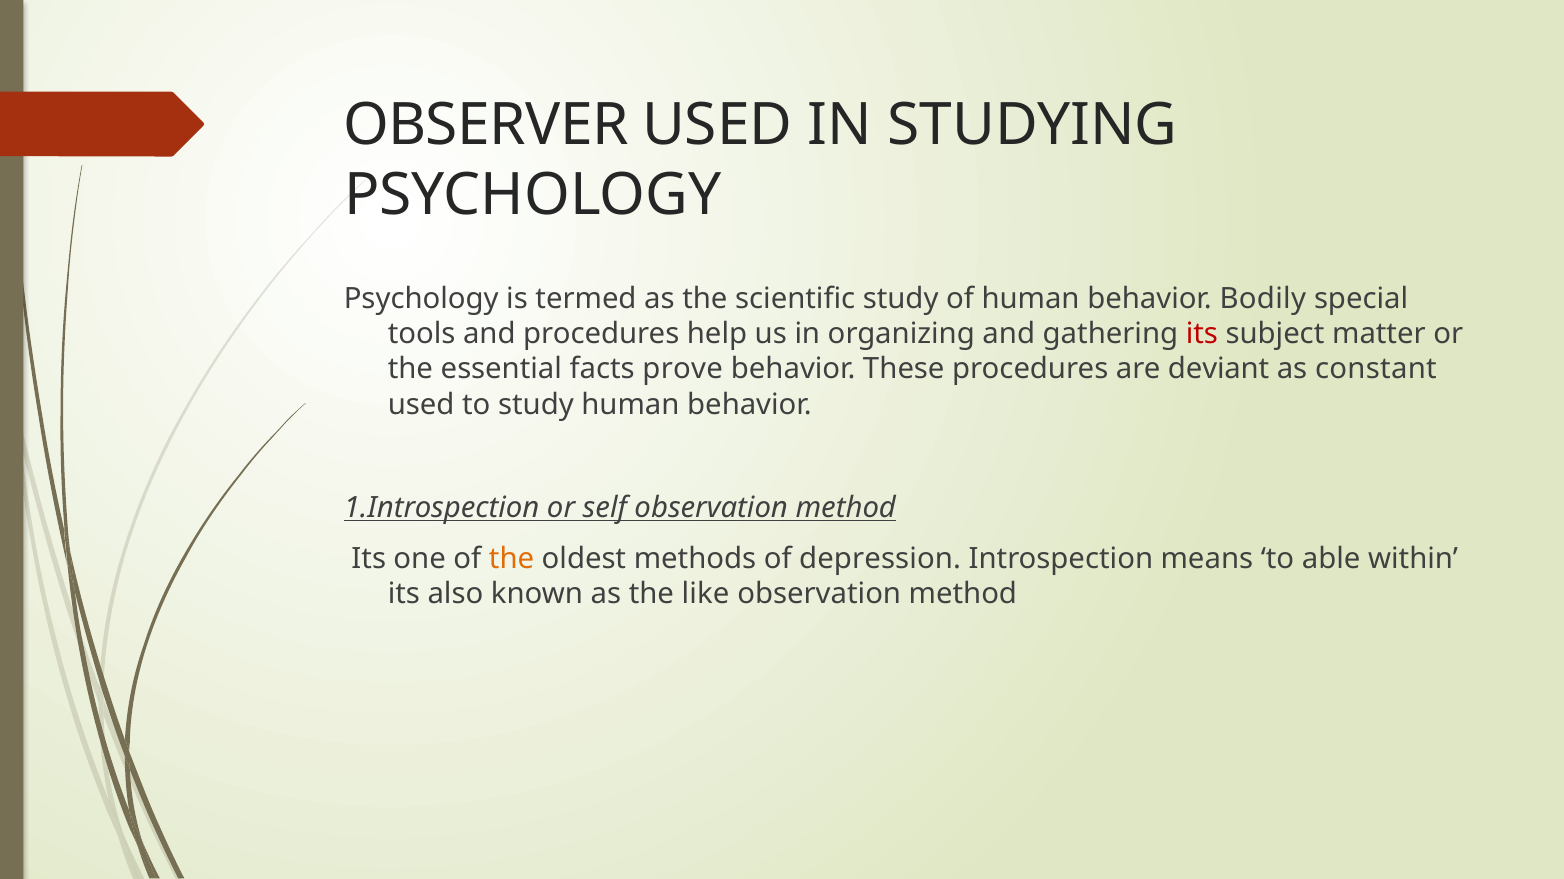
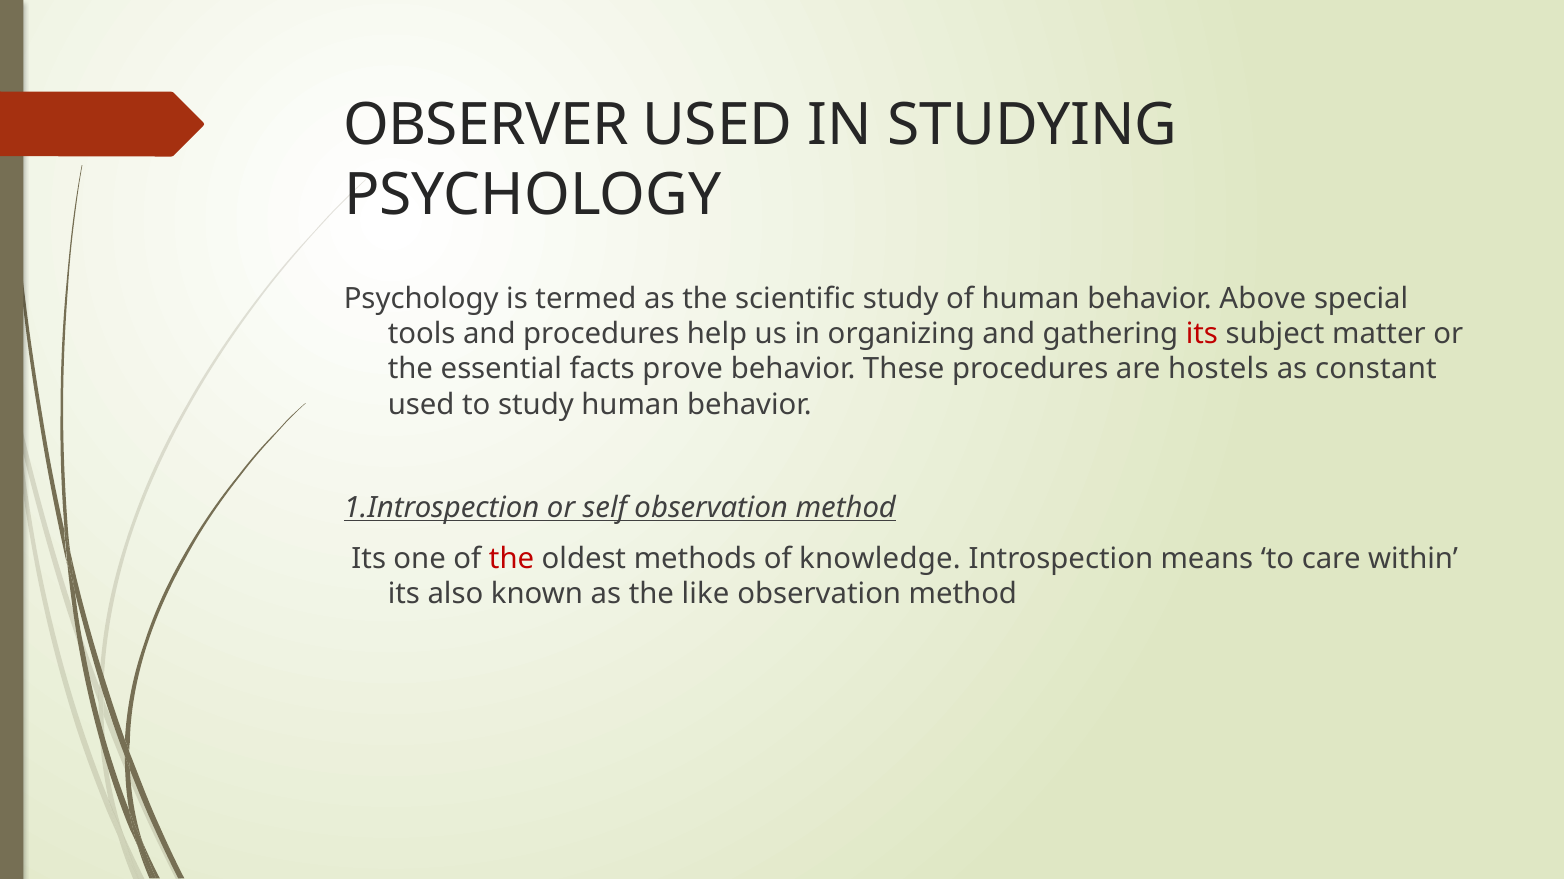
Bodily: Bodily -> Above (1263, 299)
deviant: deviant -> hostels (1218, 370)
the colour: orange -> red (512, 559)
depression: depression -> knowledge (880, 559)
able: able -> care (1331, 559)
